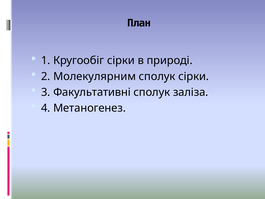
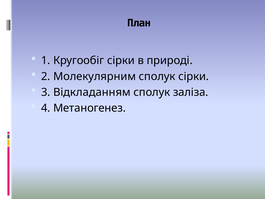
Факультативні: Факультативні -> Відкладанням (92, 92)
